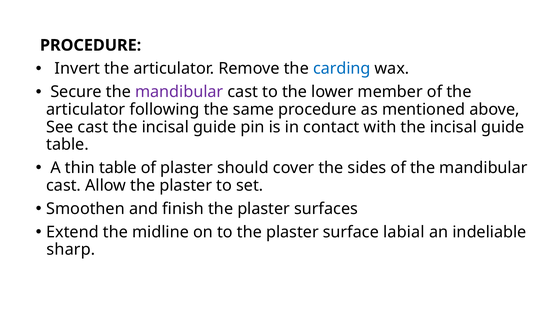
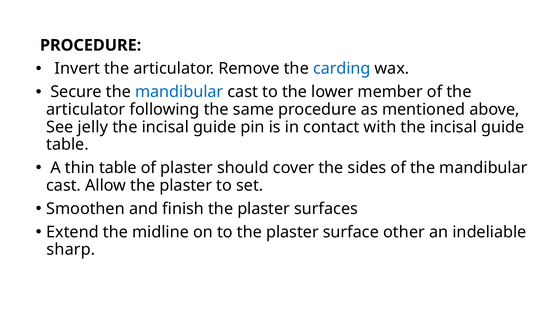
mandibular colour: purple -> blue (179, 92)
See cast: cast -> jelly (93, 127)
labial: labial -> other (404, 232)
